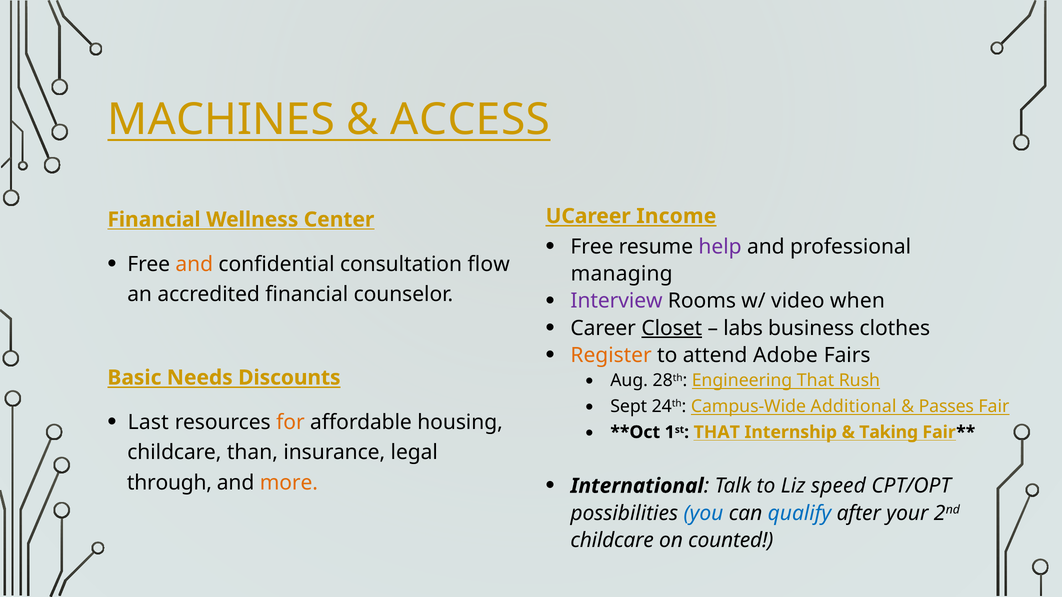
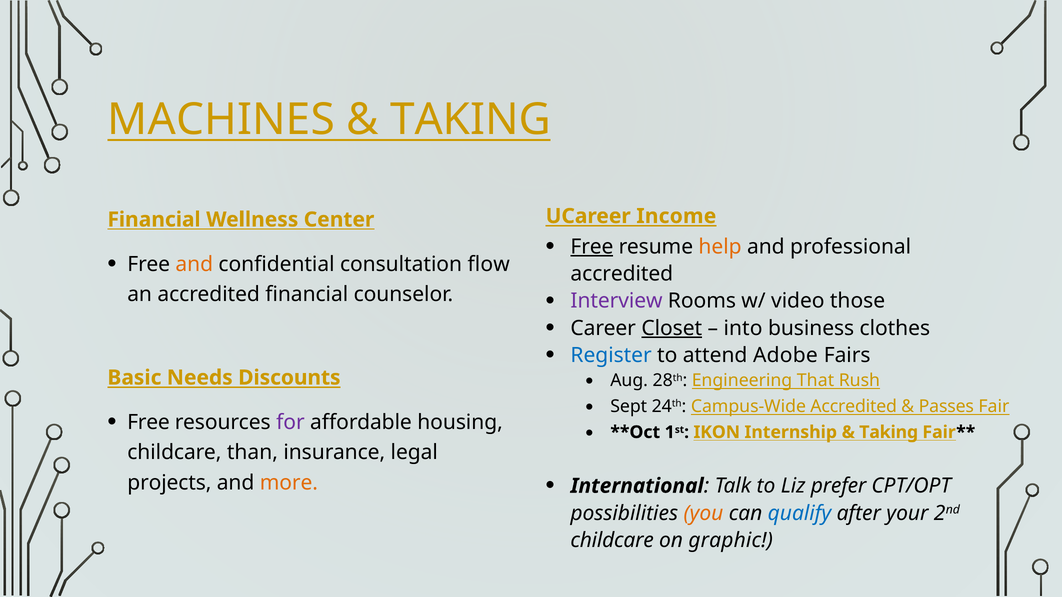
ACCESS: ACCESS -> TAKING (471, 120)
Free underline: none -> present (592, 247)
help colour: purple -> orange (720, 247)
managing: managing -> accredited (622, 274)
when: when -> those (858, 301)
labs: labs -> into (743, 328)
Register colour: orange -> blue (611, 356)
Campus-Wide Additional: Additional -> Accredited (854, 407)
Last: Last -> Free (148, 422)
for colour: orange -> purple (290, 422)
1st THAT: THAT -> IKON (717, 432)
speed: speed -> prefer (839, 486)
through: through -> projects (169, 483)
you colour: blue -> orange (703, 513)
counted: counted -> graphic (731, 541)
